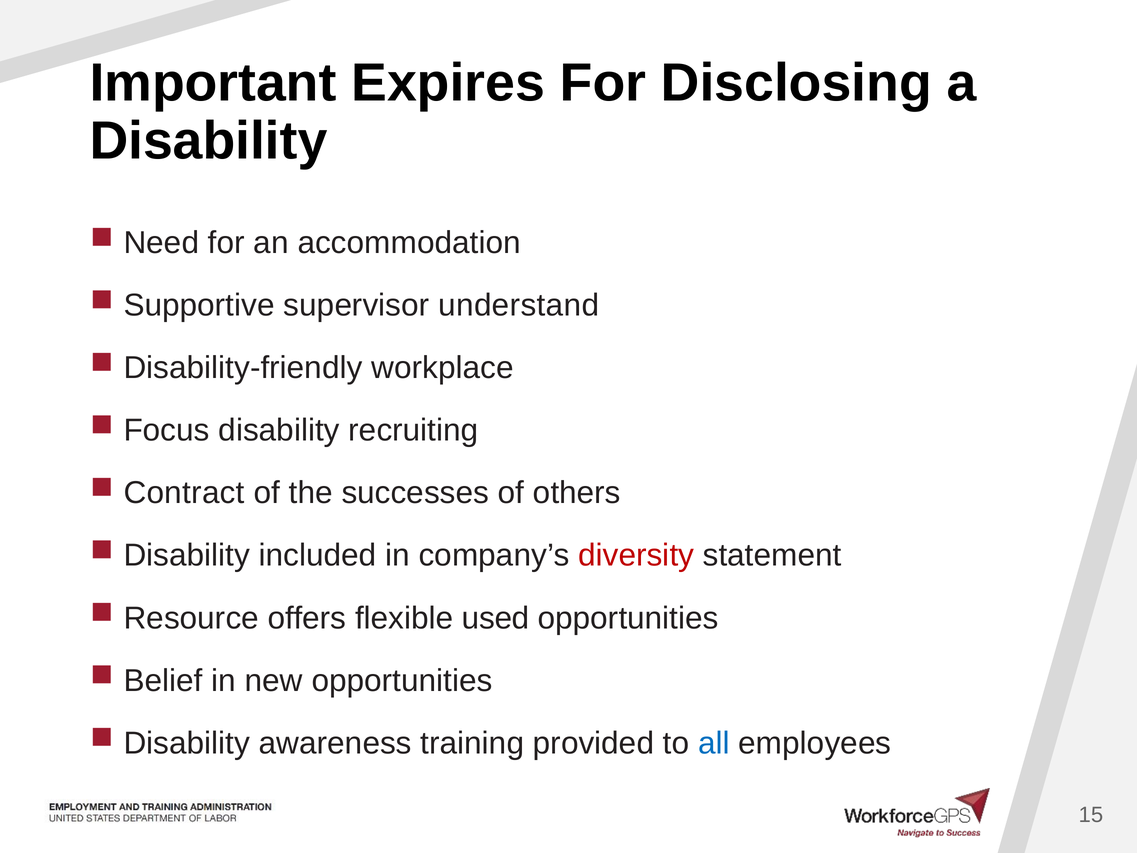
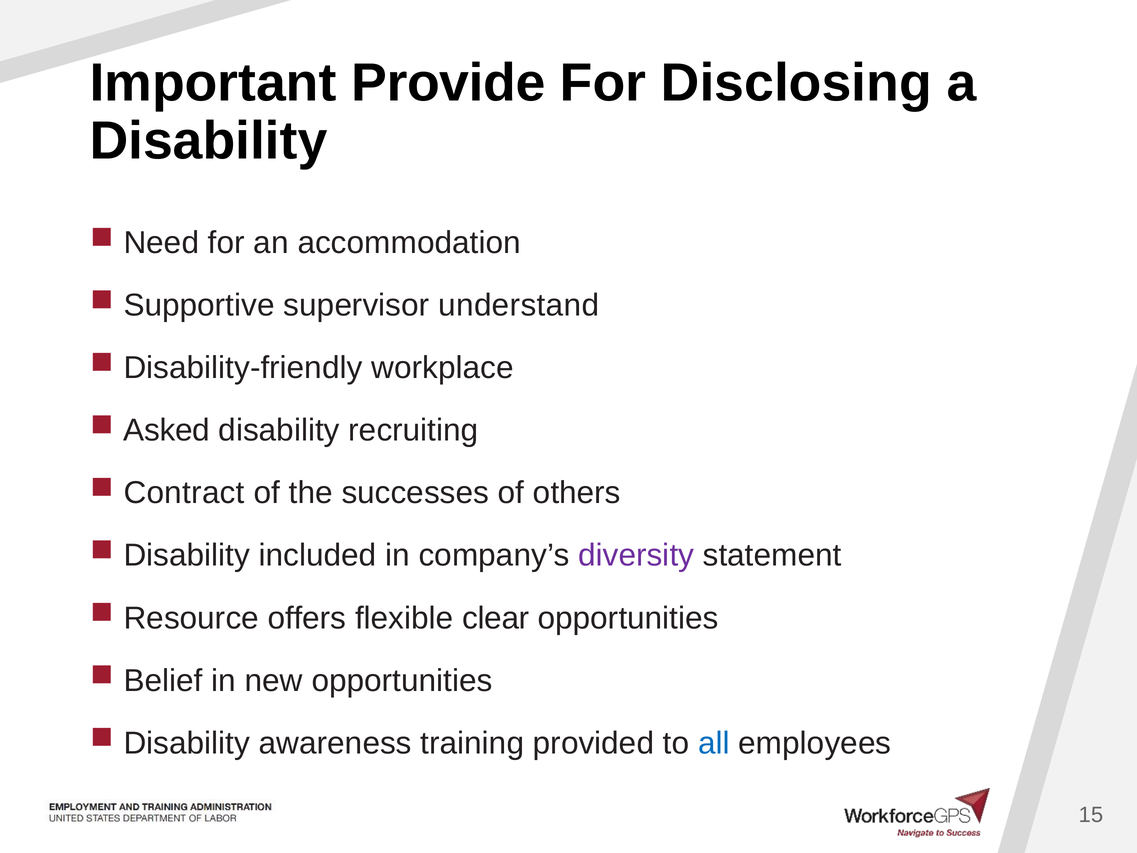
Expires: Expires -> Provide (448, 83)
Focus: Focus -> Asked (167, 430)
diversity colour: red -> purple (636, 555)
used: used -> clear (496, 618)
